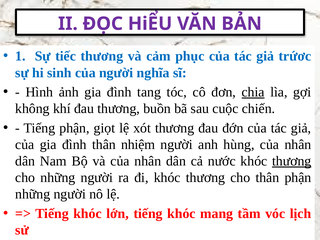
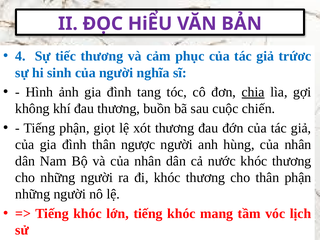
1: 1 -> 4 (20, 56)
nhiệm: nhiệm -> ngược (138, 145)
thương underline: present -> none (292, 161)
